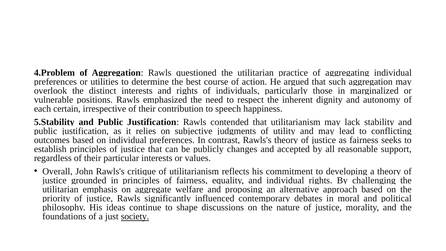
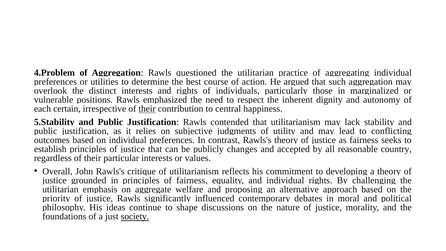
their underline: none -> present (147, 109)
speech: speech -> central (228, 109)
support: support -> country (396, 149)
